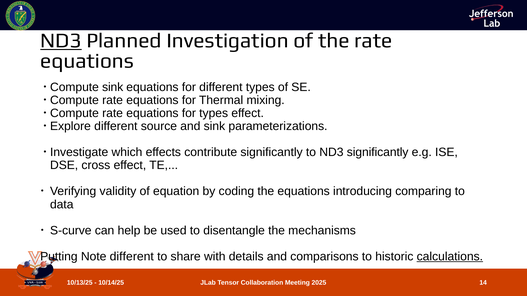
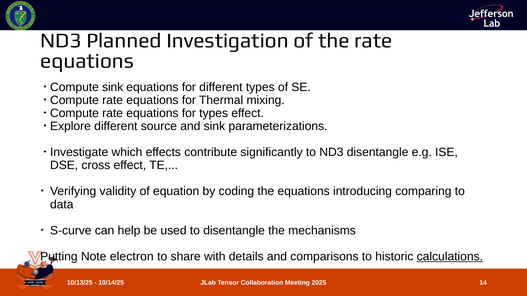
ND3 underline: present -> none (61, 41)
ND3 significantly: significantly -> disentangle (378, 153)
Note different: different -> electron (132, 257)
